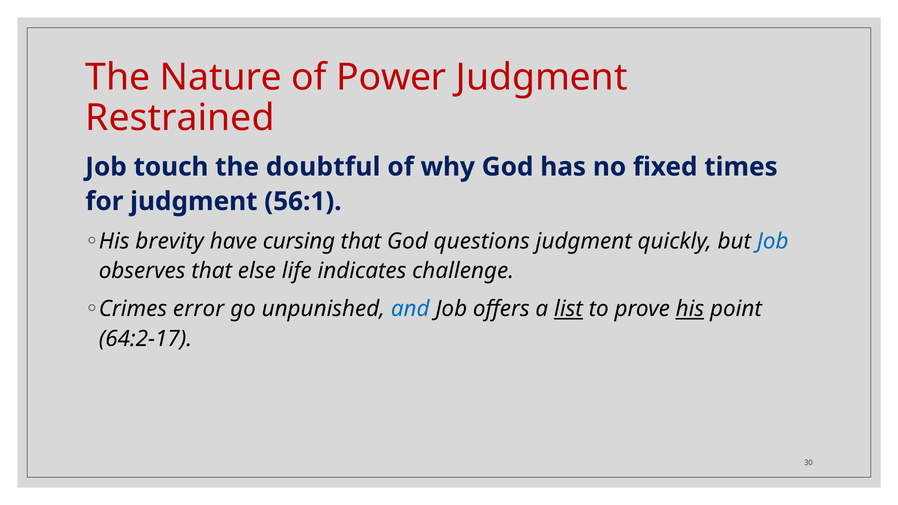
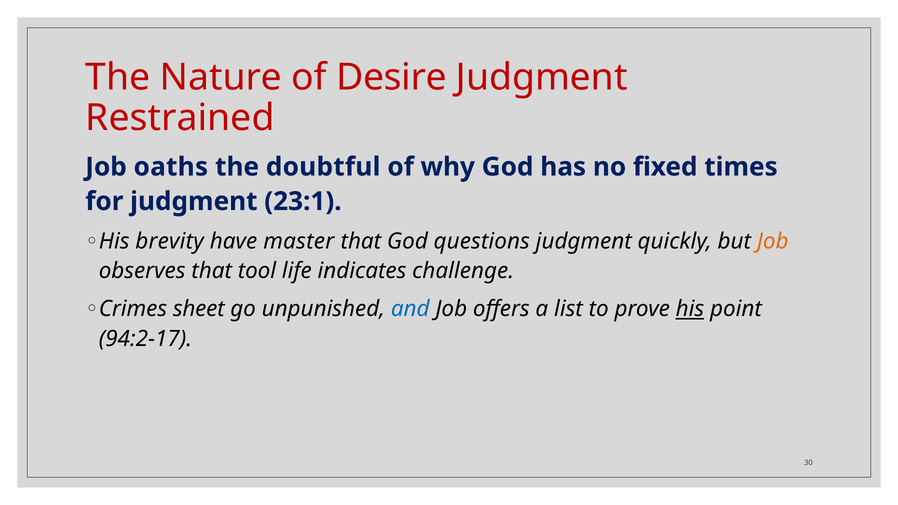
Power: Power -> Desire (391, 77)
touch: touch -> oaths (171, 167)
56:1: 56:1 -> 23:1 (303, 201)
cursing: cursing -> master (299, 241)
Job colour: blue -> orange (773, 241)
else: else -> tool (257, 271)
error: error -> sheet (199, 309)
list underline: present -> none (568, 309)
64:2-17: 64:2-17 -> 94:2-17 (145, 339)
